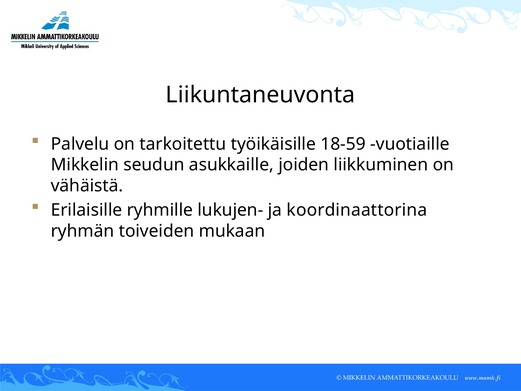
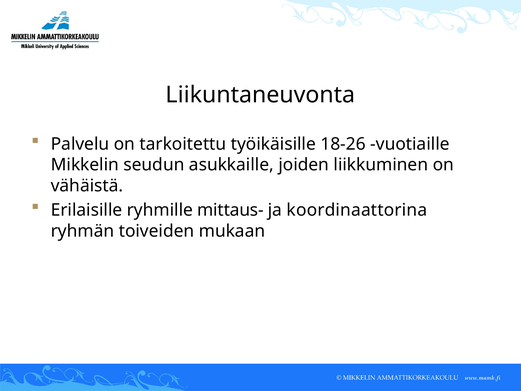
18-59: 18-59 -> 18-26 (343, 144)
lukujen-: lukujen- -> mittaus- (230, 210)
